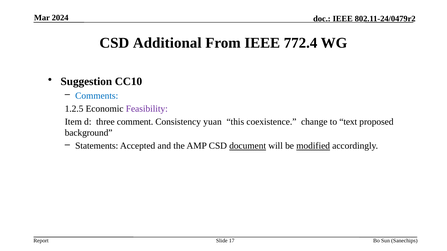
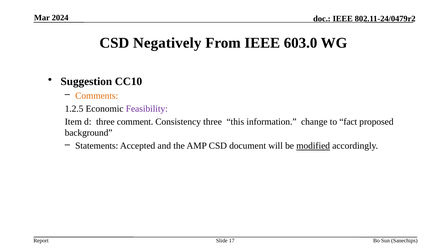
Additional: Additional -> Negatively (167, 43)
772.4: 772.4 -> 603.0 (301, 43)
Comments colour: blue -> orange (97, 96)
Consistency yuan: yuan -> three (213, 122)
coexistence: coexistence -> information (271, 122)
text: text -> fact (348, 122)
document underline: present -> none (248, 146)
